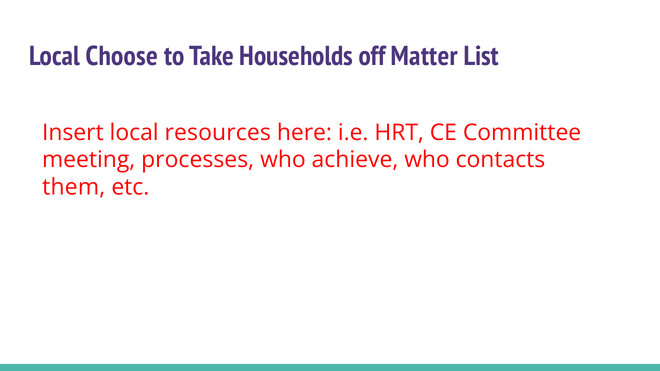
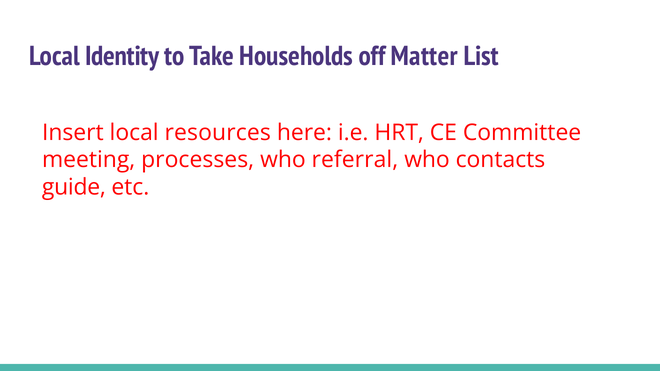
Choose: Choose -> Identity (122, 56)
achieve: achieve -> referral (355, 160)
them: them -> guide (74, 188)
